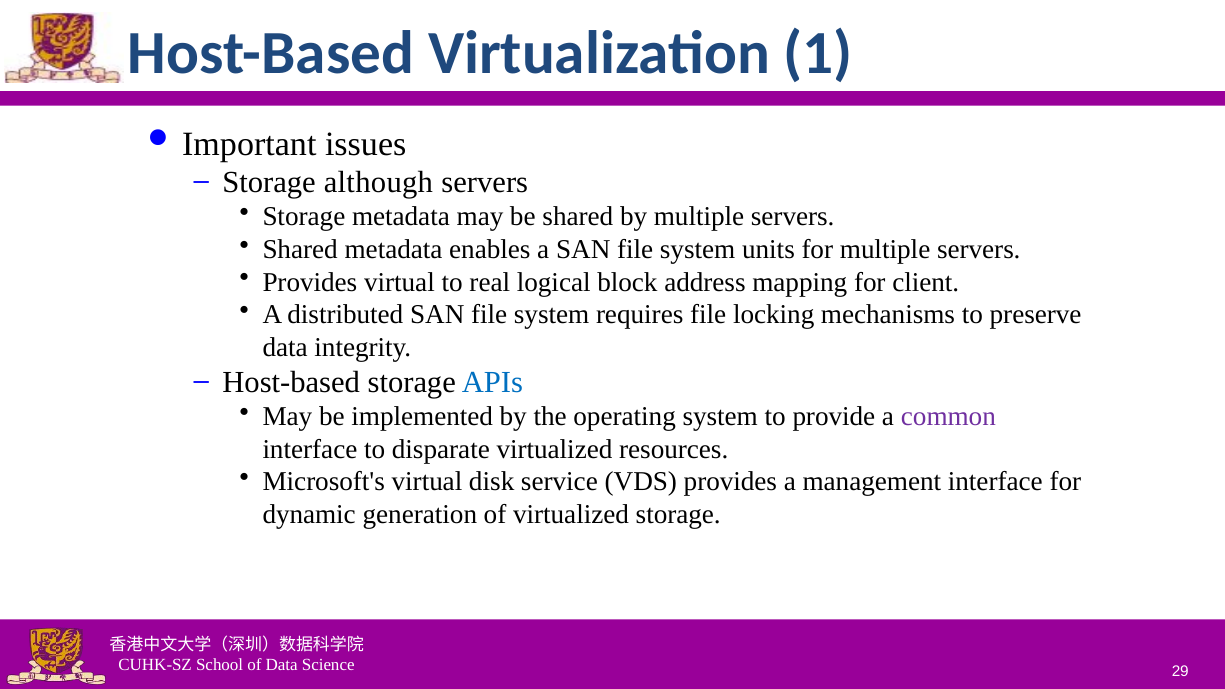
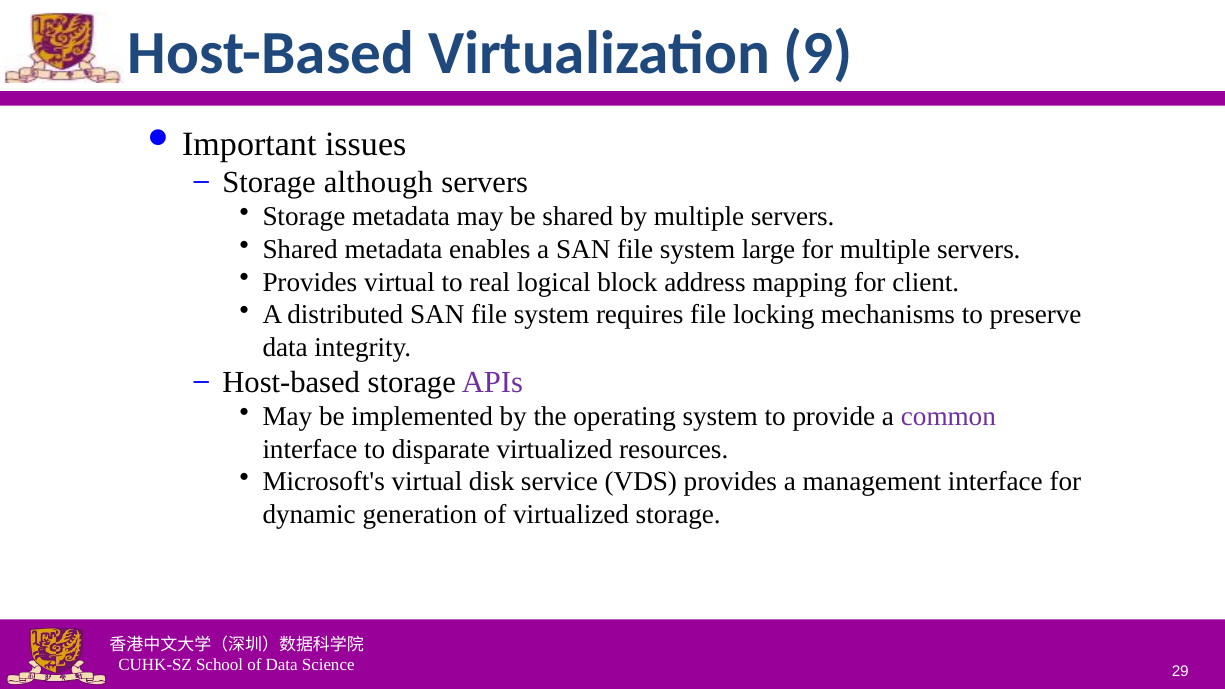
1: 1 -> 9 (818, 54)
units: units -> large (769, 250)
APIs colour: blue -> purple (492, 382)
